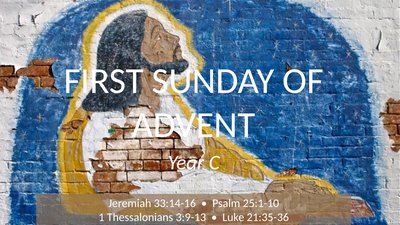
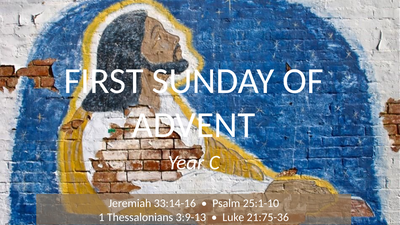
21:35-36: 21:35-36 -> 21:75-36 (268, 217)
